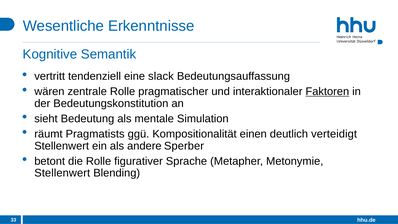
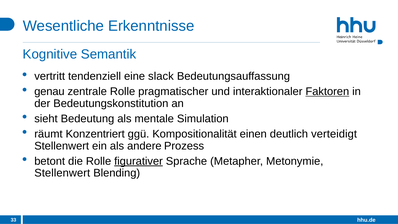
wären: wären -> genau (49, 92)
Pragmatists: Pragmatists -> Konzentriert (95, 134)
Sperber: Sperber -> Prozess (184, 146)
figurativer underline: none -> present (139, 161)
